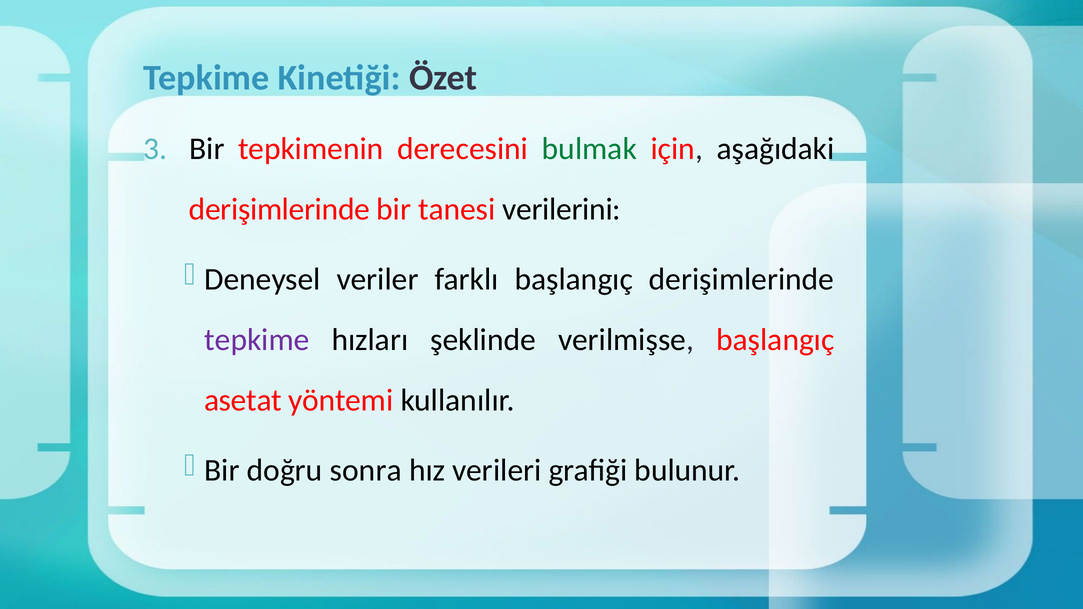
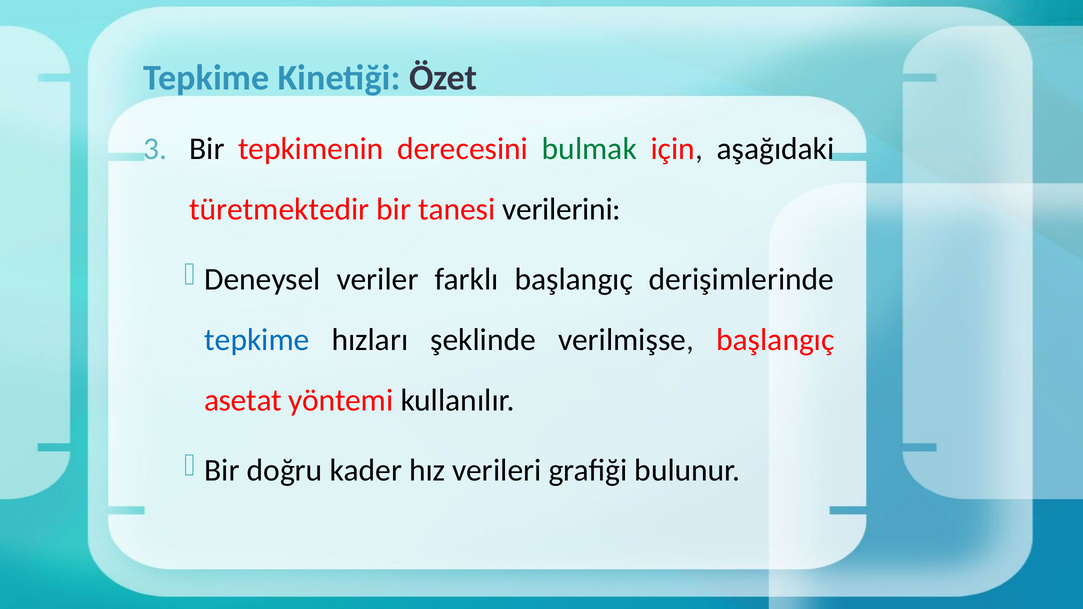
derişimlerinde: derişimlerinde -> türetmektedir (279, 210)
tepkime colour: purple -> blue (257, 340)
sonra: sonra -> kader (366, 470)
